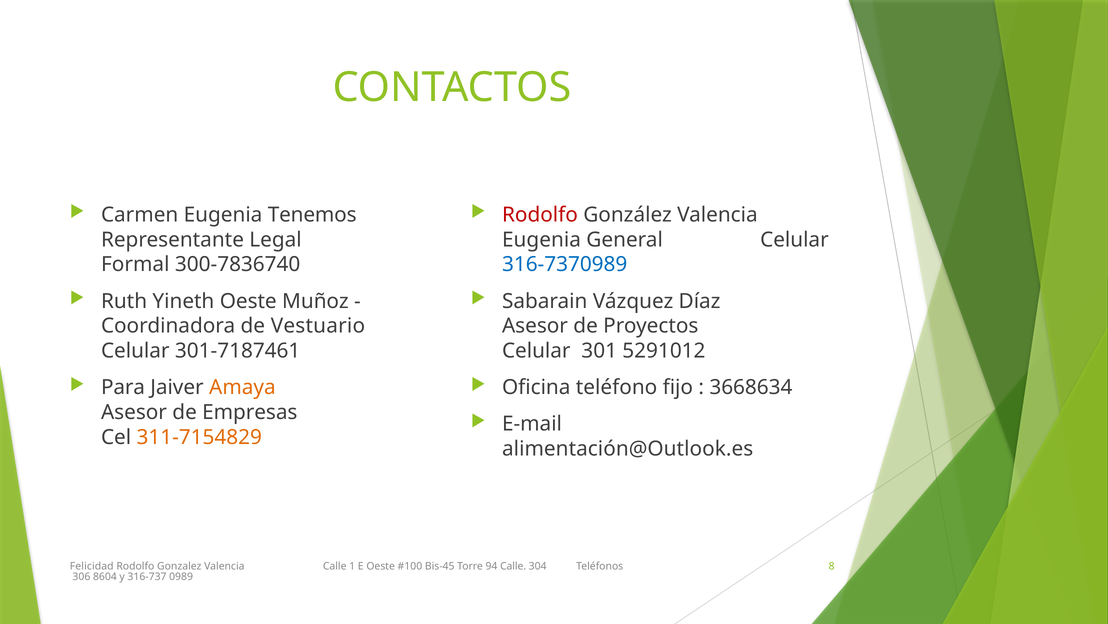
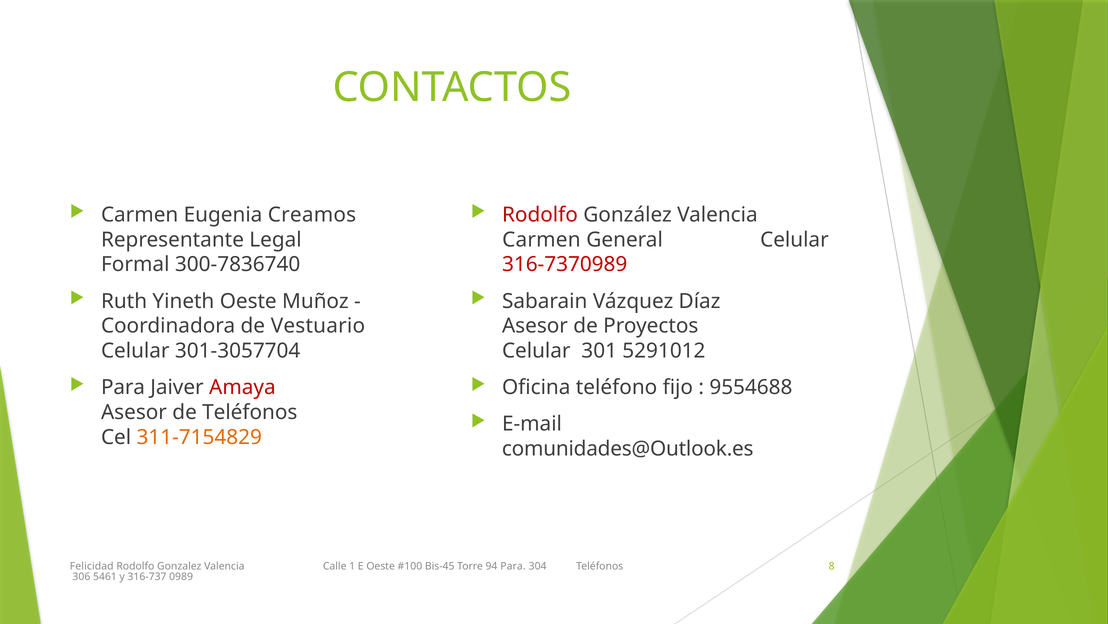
Tenemos: Tenemos -> Creamos (312, 214)
Eugenia: Eugenia -> Carmen (541, 239)
316-7370989 colour: blue -> red (565, 264)
301-7187461: 301-7187461 -> 301-3057704 (238, 351)
Amaya colour: orange -> red (242, 387)
3668634: 3668634 -> 9554688 (751, 387)
de Empresas: Empresas -> Teléfonos (250, 412)
alimentación@Outlook.es: alimentación@Outlook.es -> comunidades@Outlook.es (628, 449)
94 Calle: Calle -> Para (513, 566)
8604: 8604 -> 5461 (105, 576)
